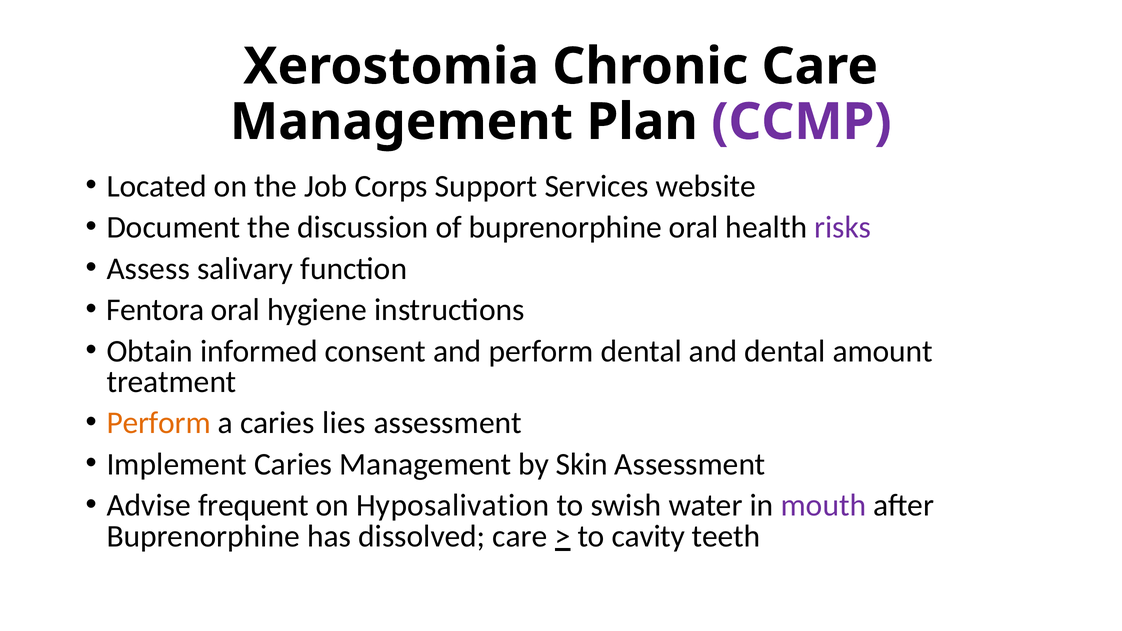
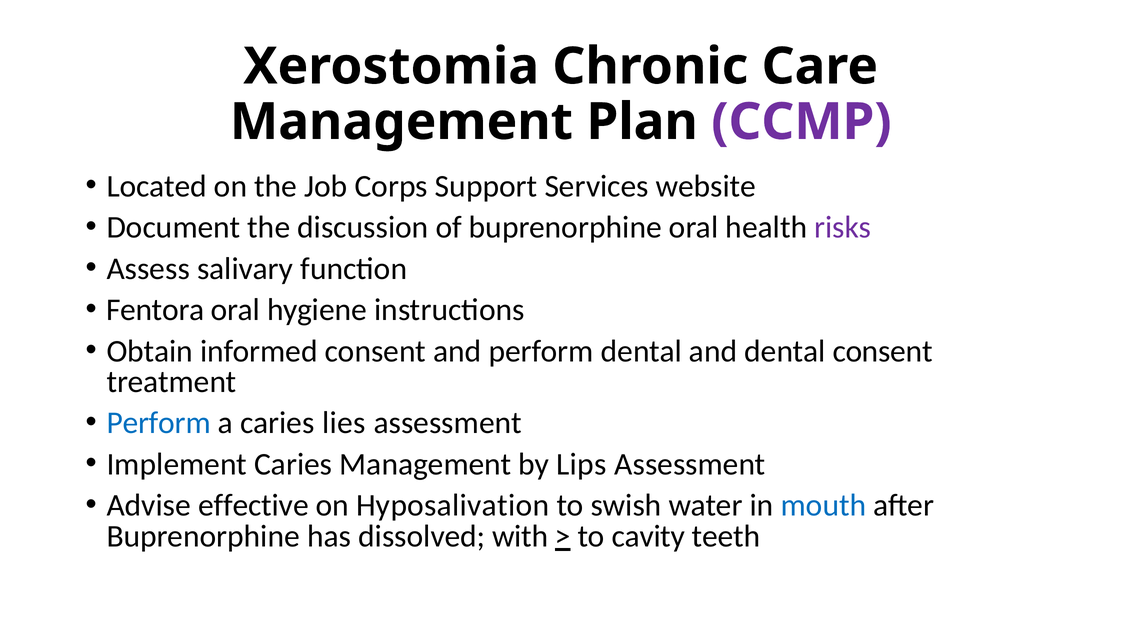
dental amount: amount -> consent (883, 351)
Perform colour: orange -> blue (159, 423)
Skin: Skin -> Lips (581, 464)
frequent: frequent -> effective (253, 506)
mouth colour: purple -> blue (823, 506)
dissolved care: care -> with (520, 536)
